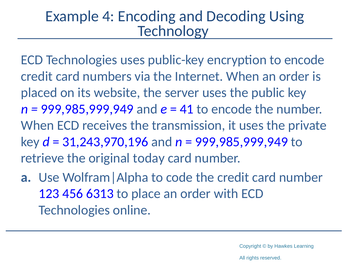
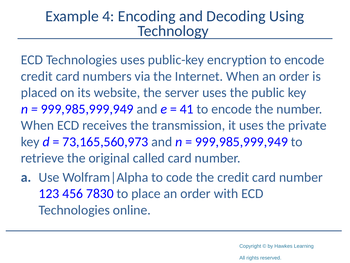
31,243,970,196: 31,243,970,196 -> 73,165,560,973 (105, 142)
today: today -> called (149, 158)
6313: 6313 -> 7830 (100, 193)
